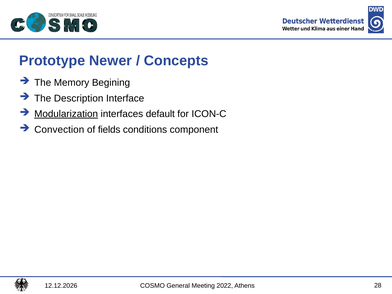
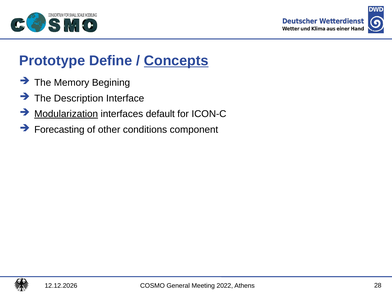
Newer: Newer -> Define (111, 61)
Concepts underline: none -> present (176, 61)
Convection: Convection -> Forecasting (59, 130)
fields: fields -> other (109, 130)
